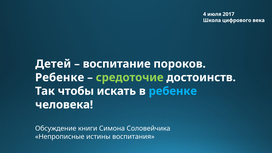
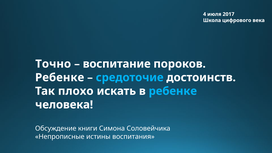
Детей: Детей -> Точно (53, 64)
средоточие colour: light green -> light blue (130, 77)
чтобы: чтобы -> плохо (76, 91)
